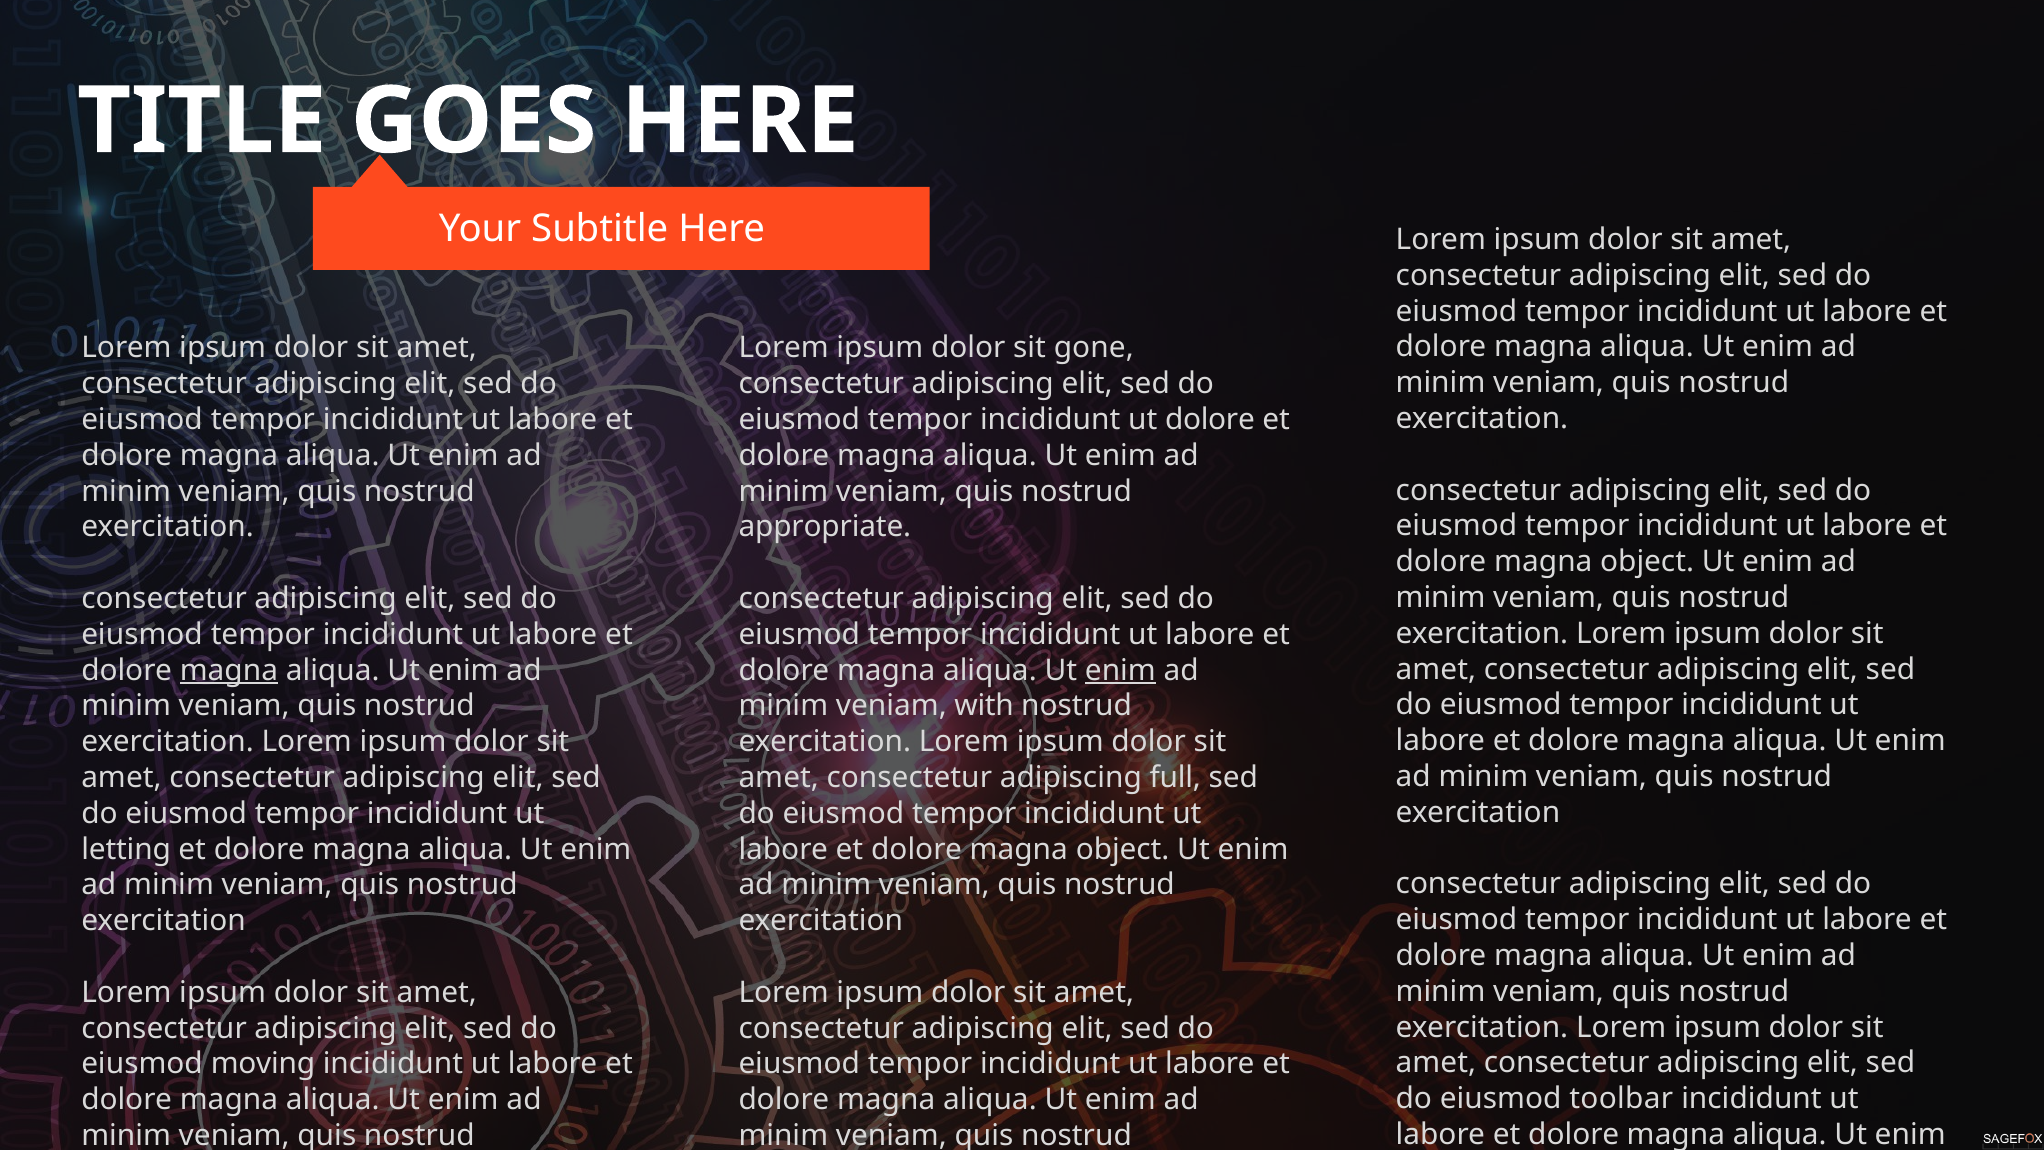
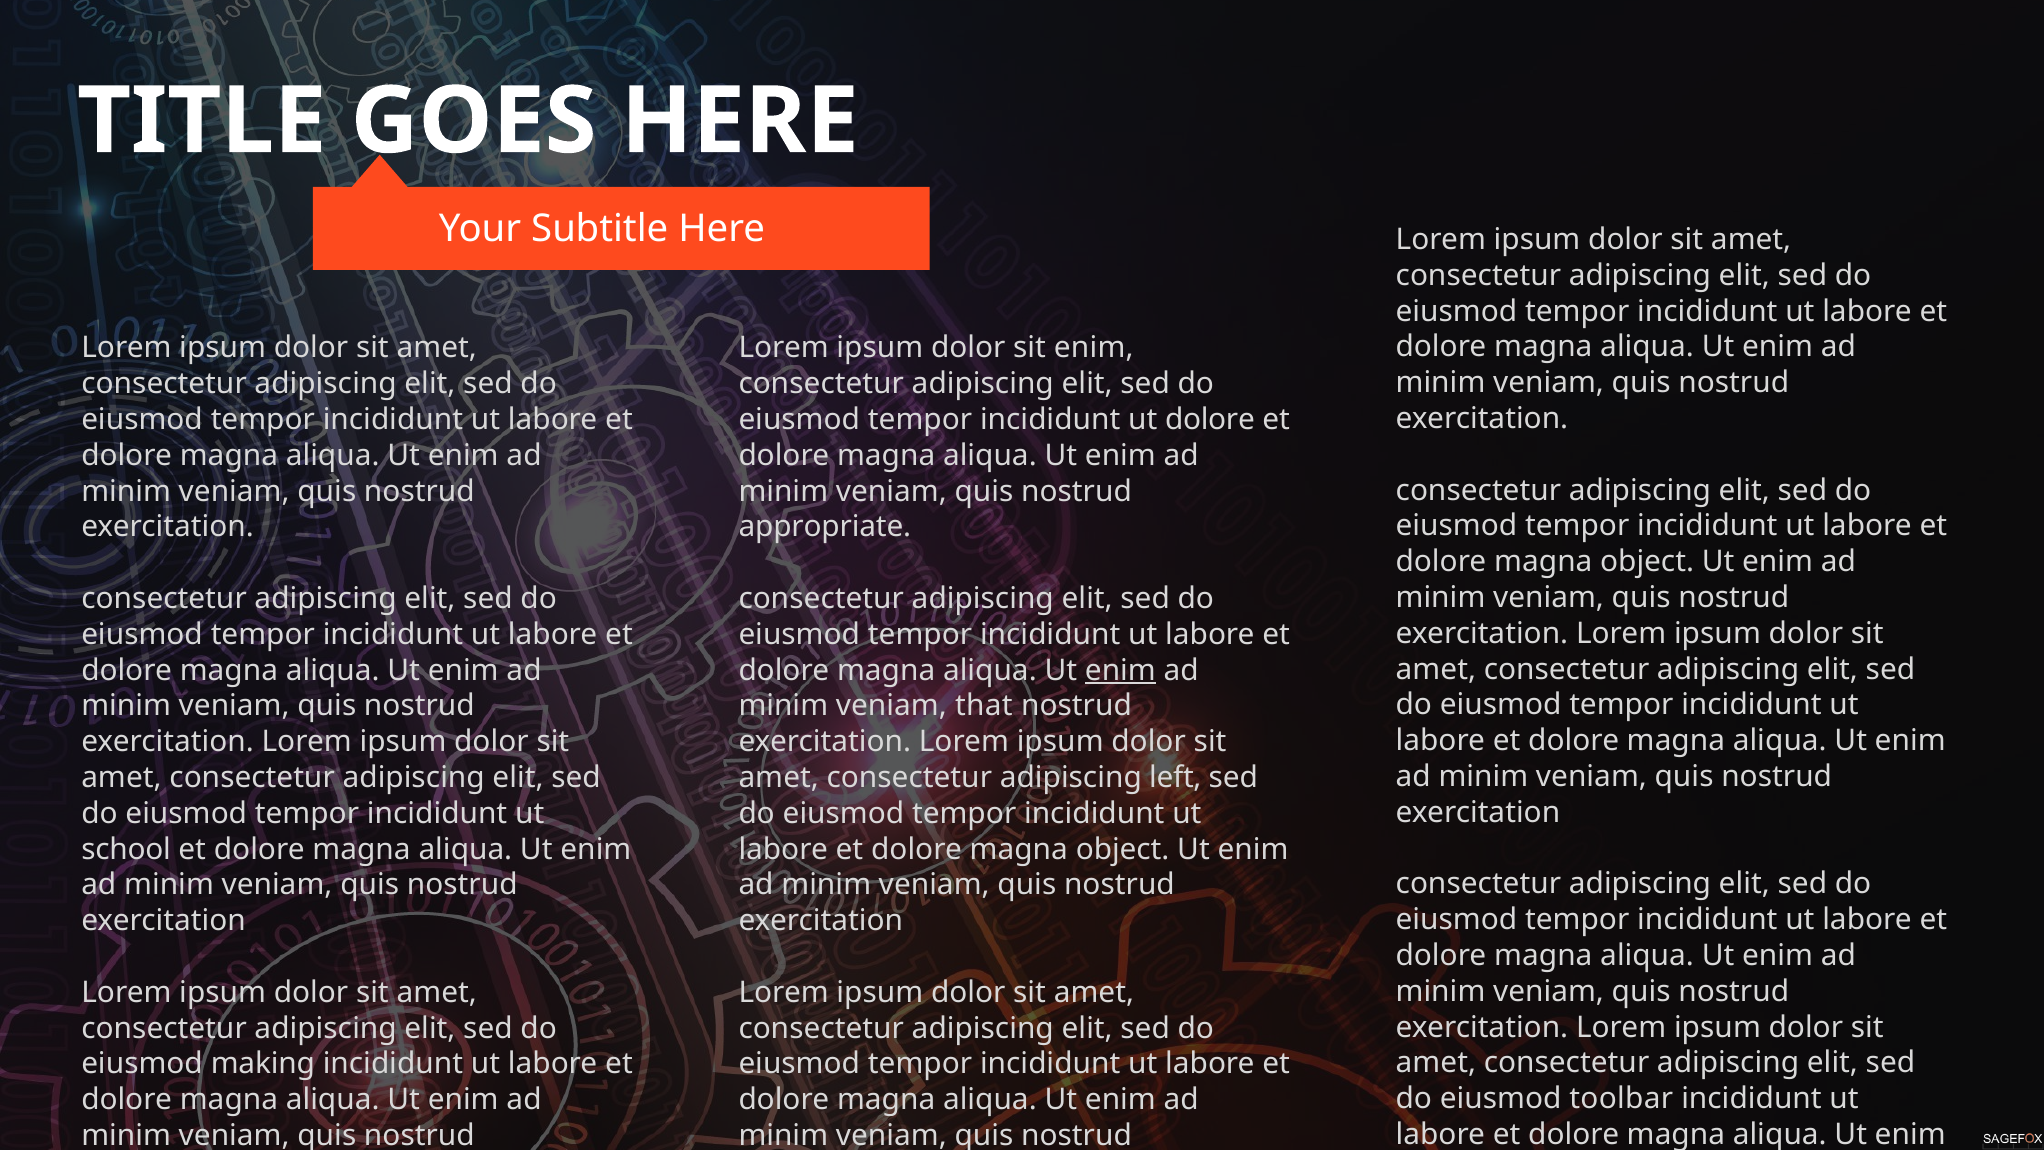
sit gone: gone -> enim (1094, 348)
magna underline: present -> none (229, 670)
with: with -> that (984, 706)
full: full -> left (1175, 778)
letting: letting -> school (126, 849)
moving: moving -> making (263, 1064)
